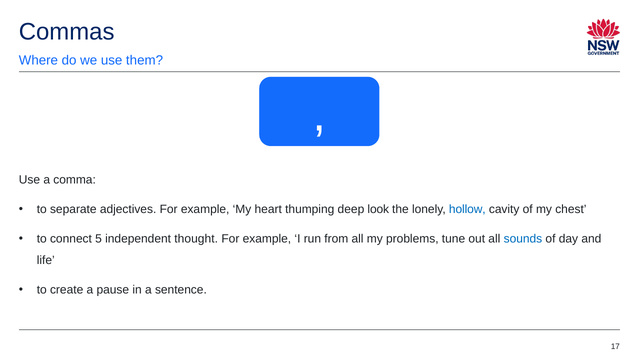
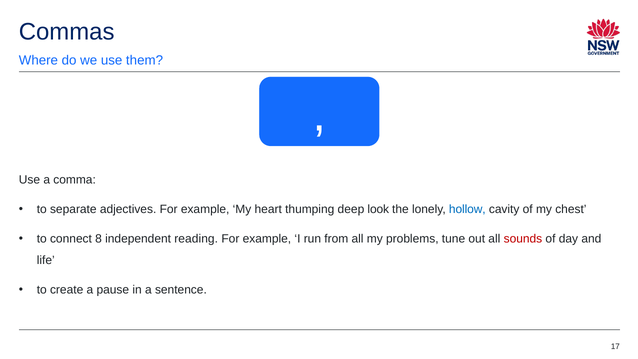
5: 5 -> 8 (99, 239)
thought: thought -> reading (196, 239)
sounds colour: blue -> red (523, 239)
